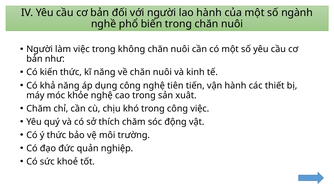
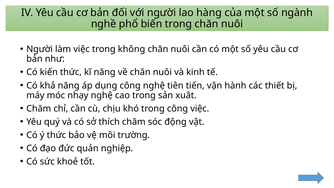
lao hành: hành -> hàng (209, 13)
khỏe: khỏe -> nhạy (78, 95)
